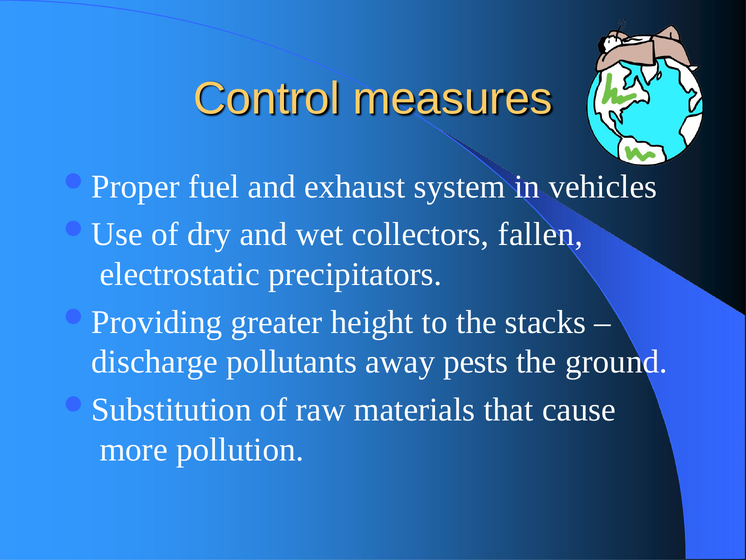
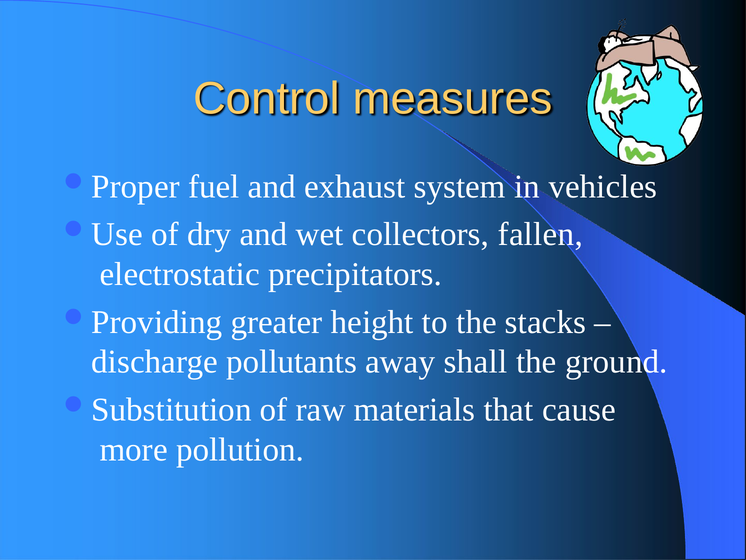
pests: pests -> shall (475, 362)
